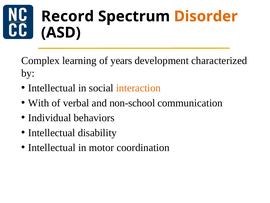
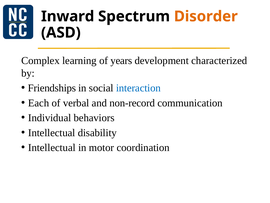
Record: Record -> Inward (68, 16)
Intellectual: Intellectual -> Friendships (52, 88)
interaction colour: orange -> blue (138, 88)
With: With -> Each (39, 103)
non-school: non-school -> non-record (132, 103)
